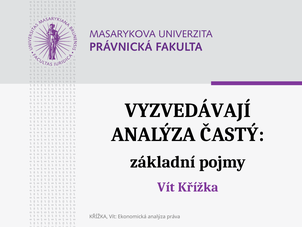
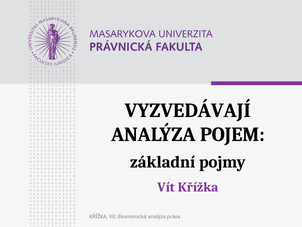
ČASTÝ: ČASTÝ -> POJEM (232, 134)
